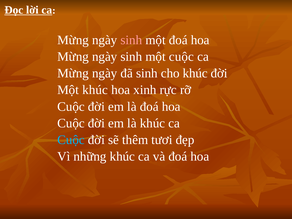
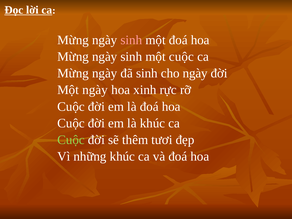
cho khúc: khúc -> ngày (195, 73)
Một khúc: khúc -> ngày (95, 90)
Cuộc colour: light blue -> light green (71, 140)
